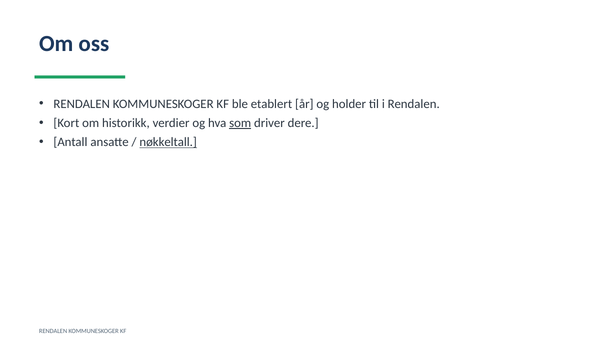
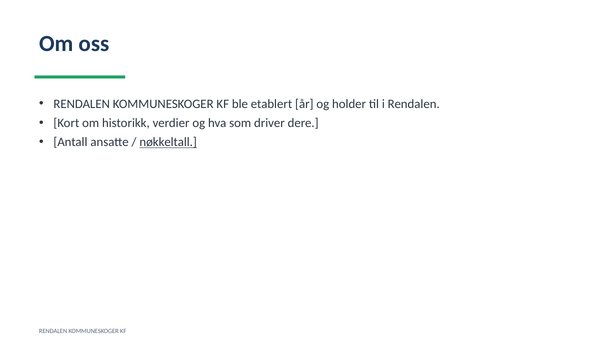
som underline: present -> none (240, 123)
